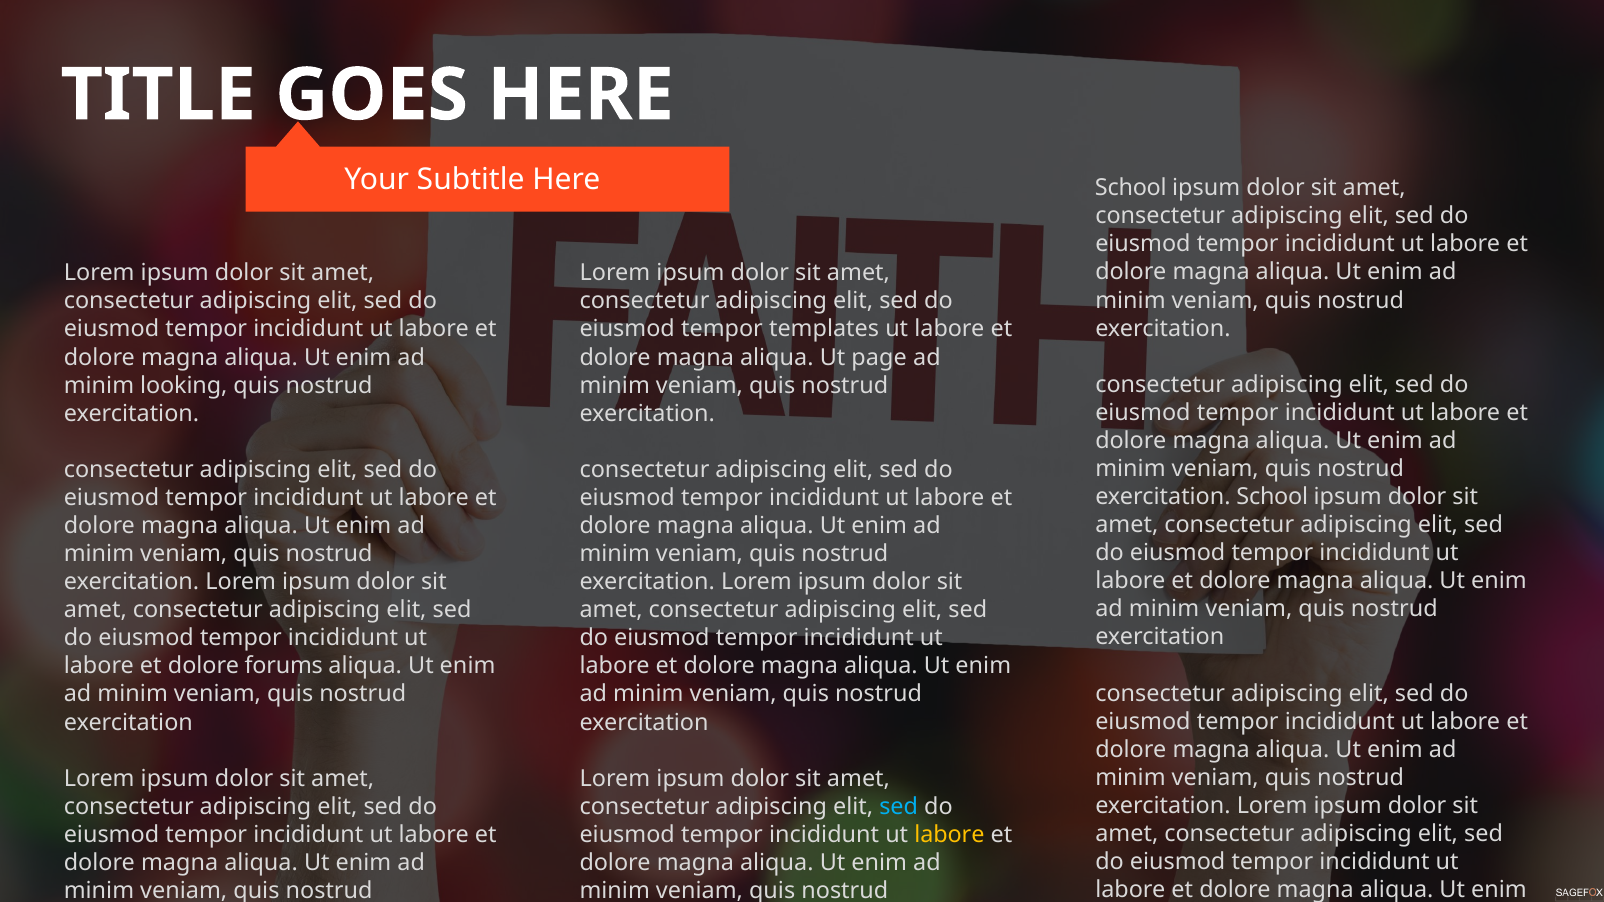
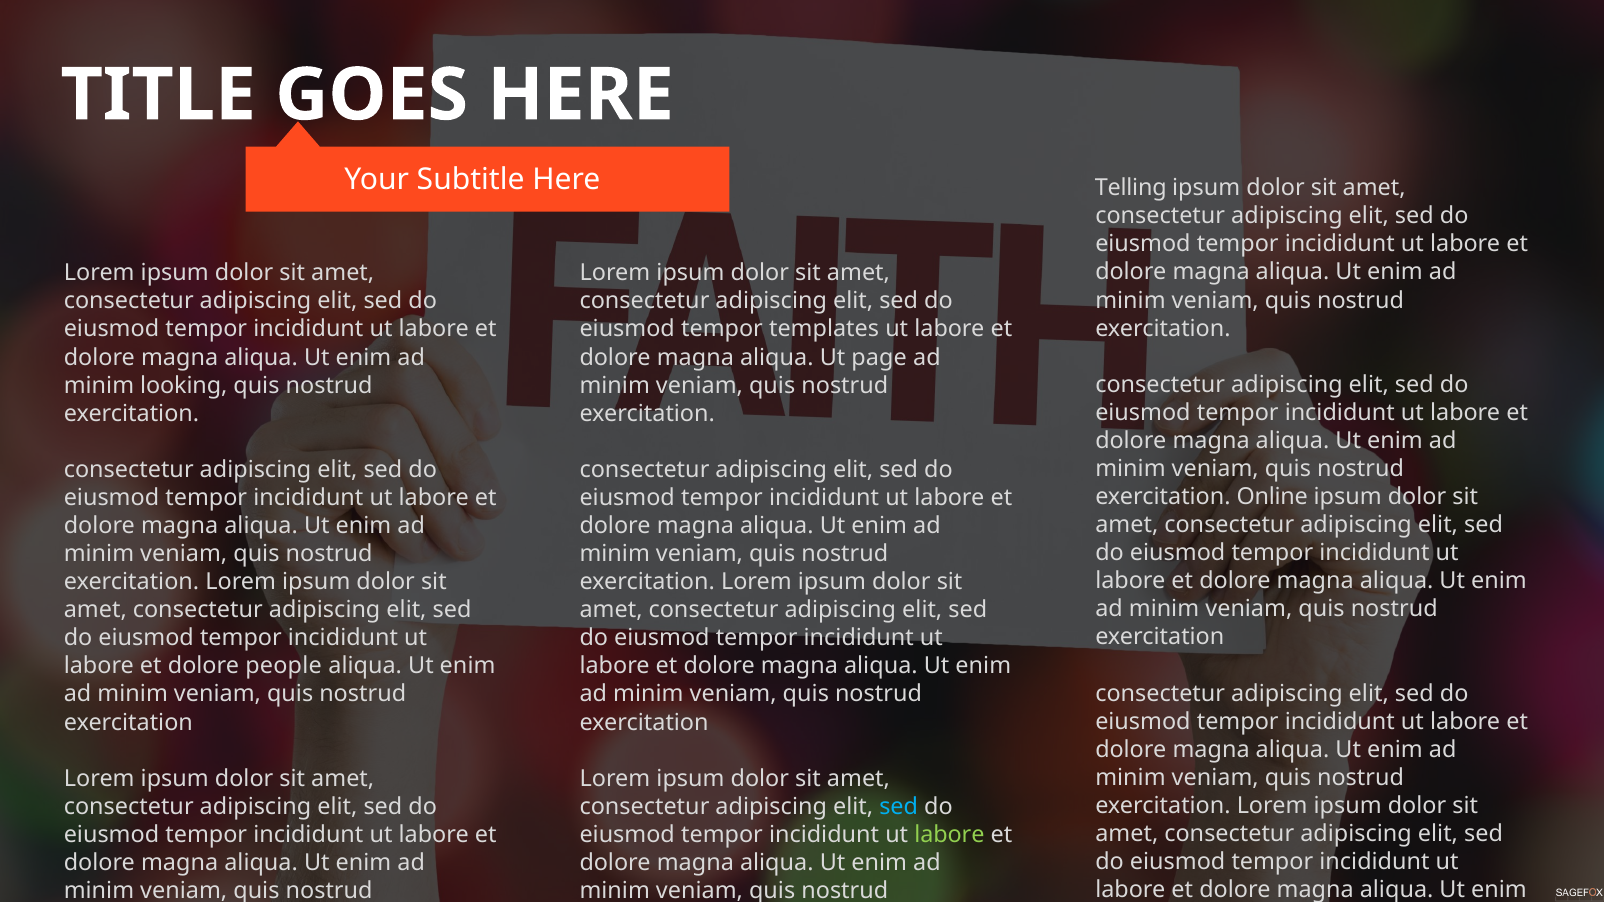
School: School -> Telling (1131, 188)
School: School -> Online (1272, 497)
forums: forums -> people (284, 666)
labore colour: yellow -> light green (949, 835)
